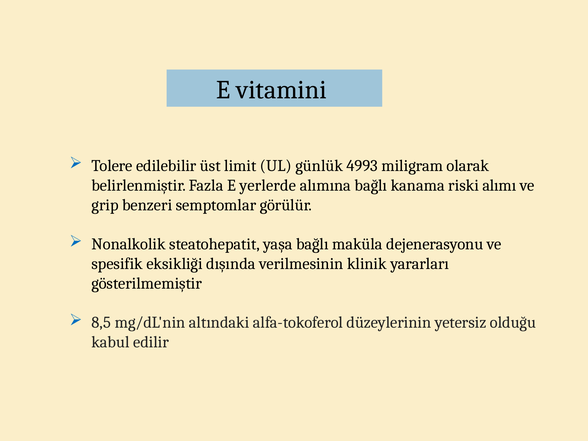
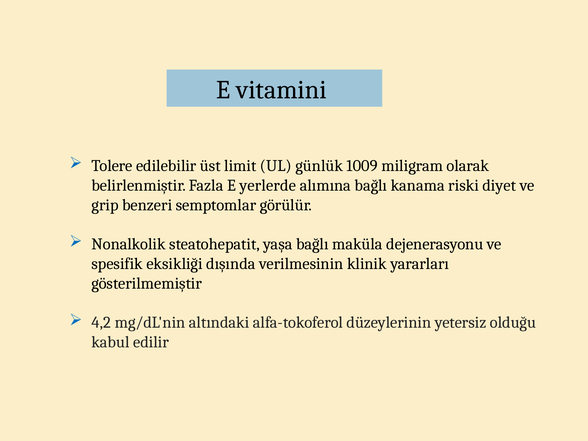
4993: 4993 -> 1009 (362, 166)
alımı: alımı -> diyet (499, 185)
8,5: 8,5 -> 4,2 (101, 323)
